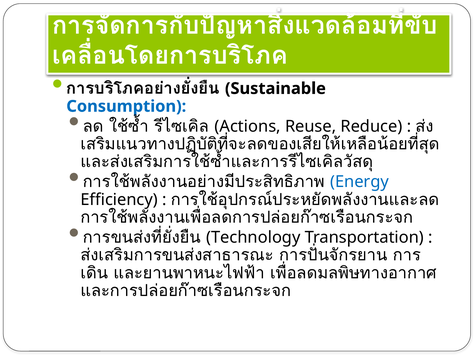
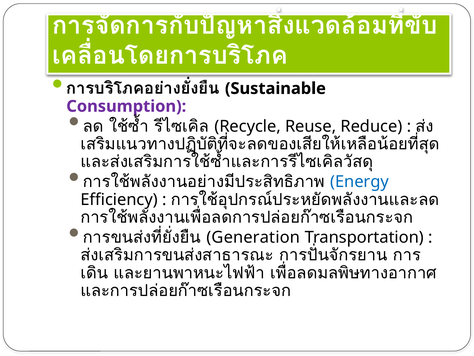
Consumption colour: blue -> purple (126, 106)
Actions: Actions -> Recycle (248, 126)
Technology: Technology -> Generation (253, 237)
